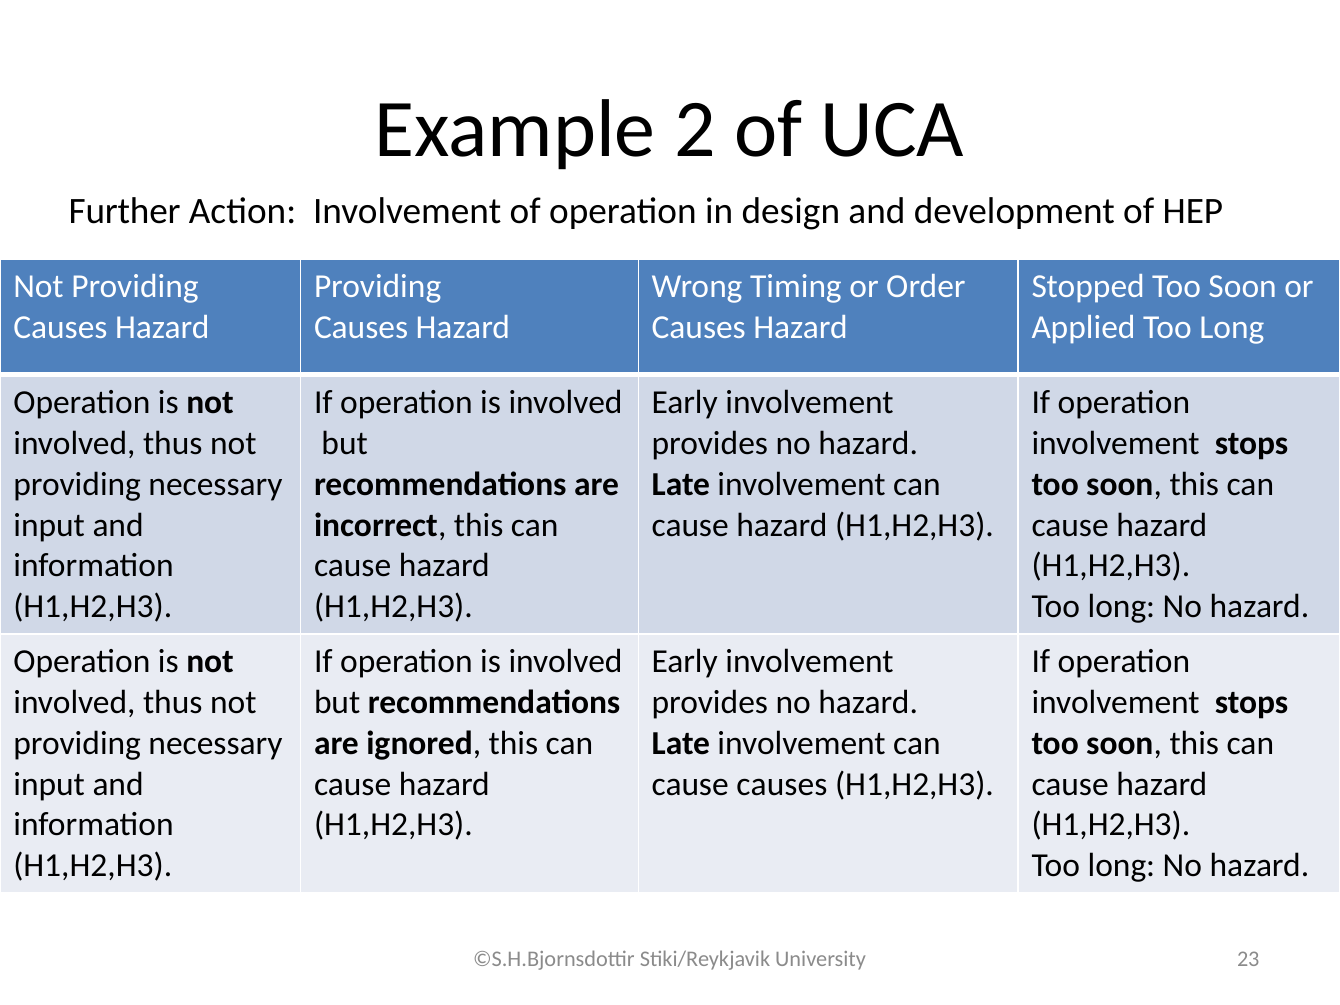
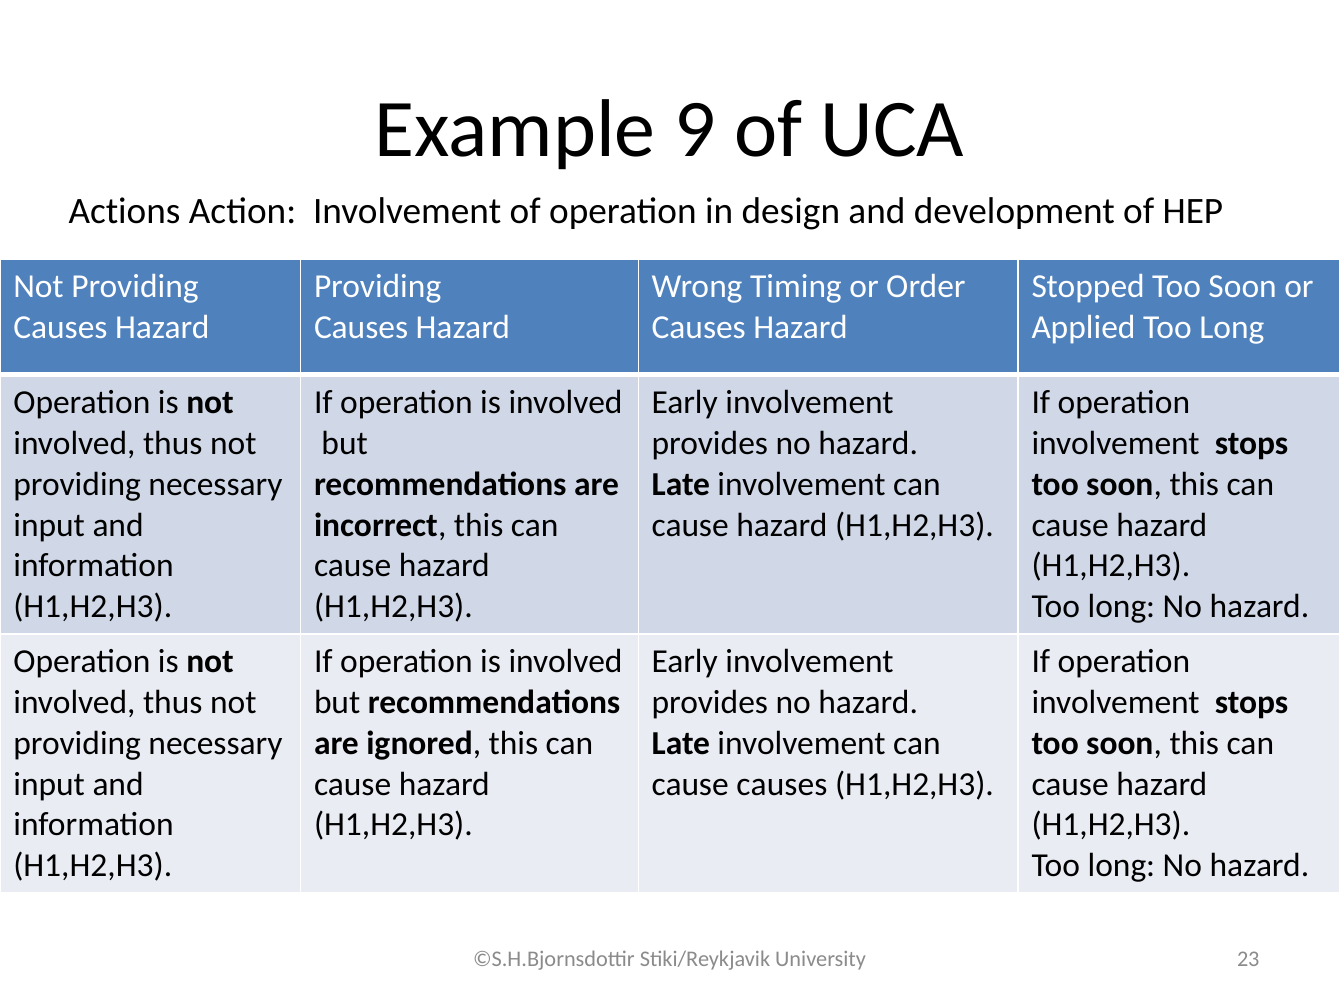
2: 2 -> 9 (695, 130)
Further: Further -> Actions (125, 212)
